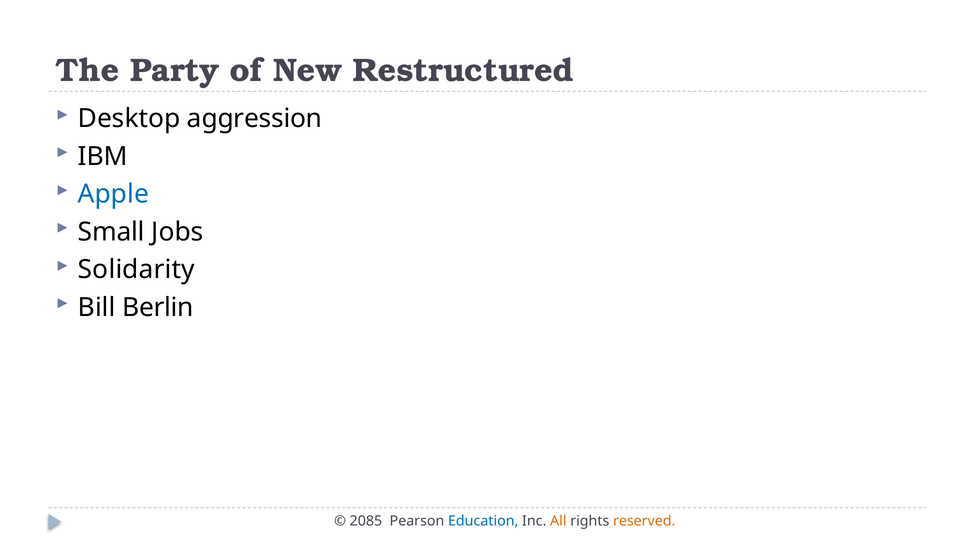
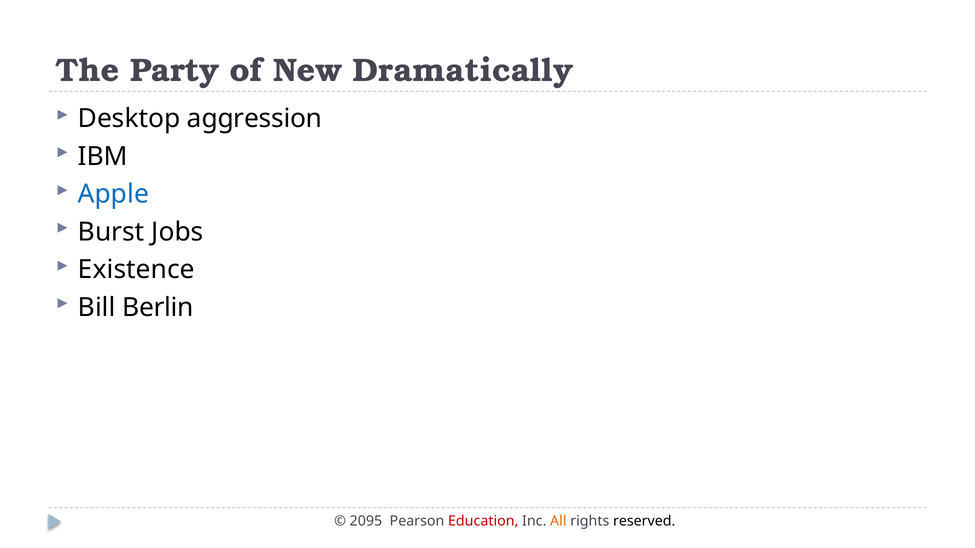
Restructured: Restructured -> Dramatically (463, 71)
Small: Small -> Burst (111, 232)
Solidarity: Solidarity -> Existence (136, 270)
2085: 2085 -> 2095 (366, 521)
Education colour: blue -> red (483, 521)
reserved colour: orange -> black (644, 521)
